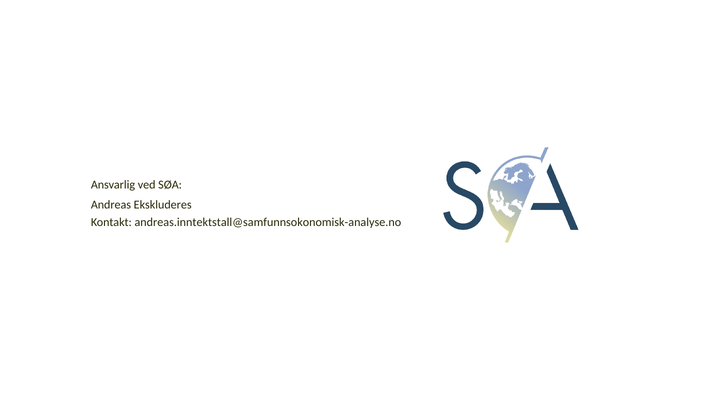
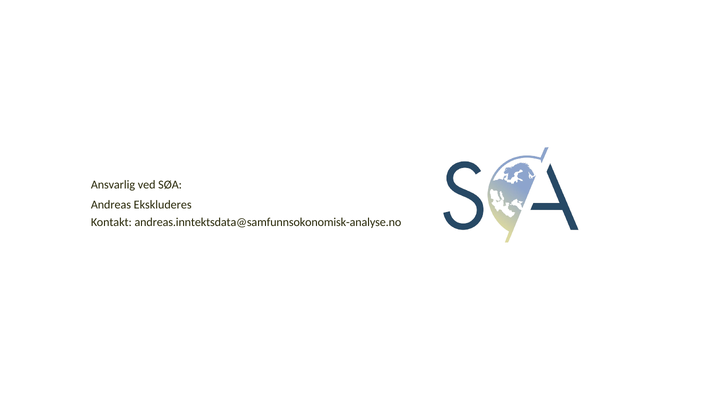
andreas.inntektstall@samfunnsokonomisk-analyse.no: andreas.inntektstall@samfunnsokonomisk-analyse.no -> andreas.inntektsdata@samfunnsokonomisk-analyse.no (268, 222)
